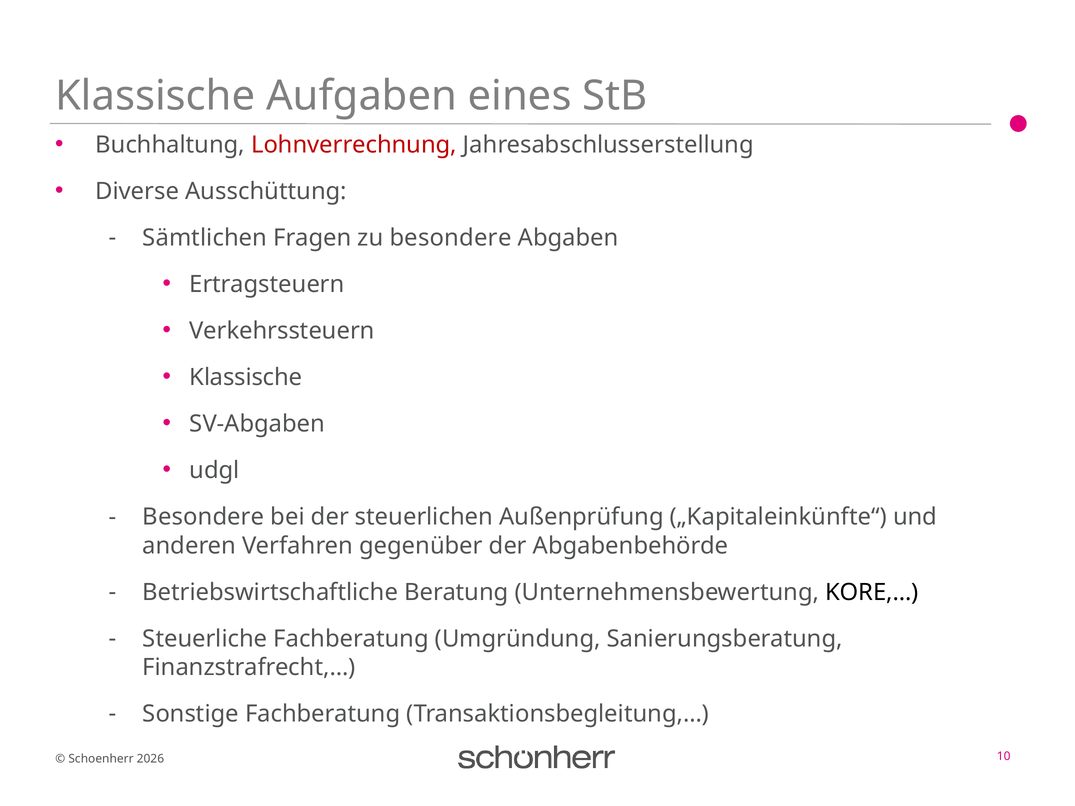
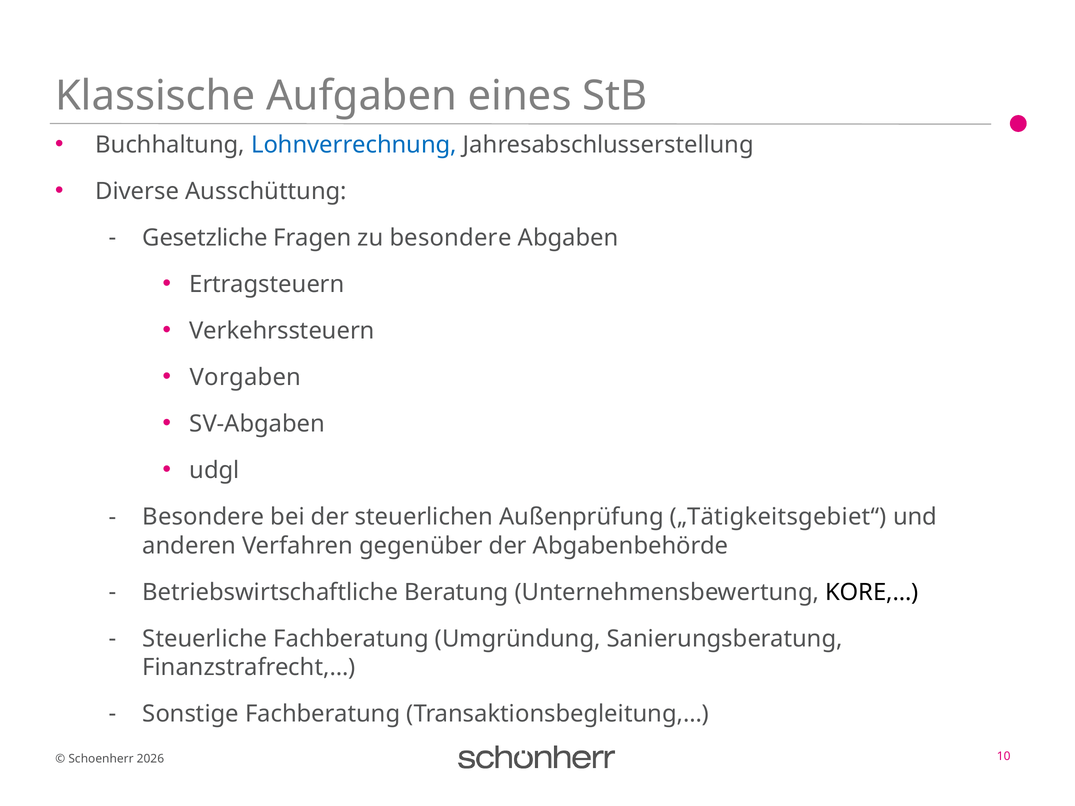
Lohnverrechnung colour: red -> blue (354, 145)
Sämtlichen: Sämtlichen -> Gesetzliche (205, 238)
Klassische: Klassische -> Vorgaben (246, 378)
„Kapitaleinkünfte“: „Kapitaleinkünfte“ -> „Tätigkeitsgebiet“ (778, 517)
